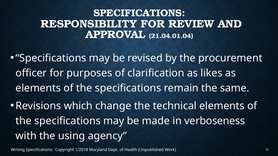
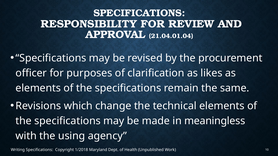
verboseness: verboseness -> meaningless (215, 121)
